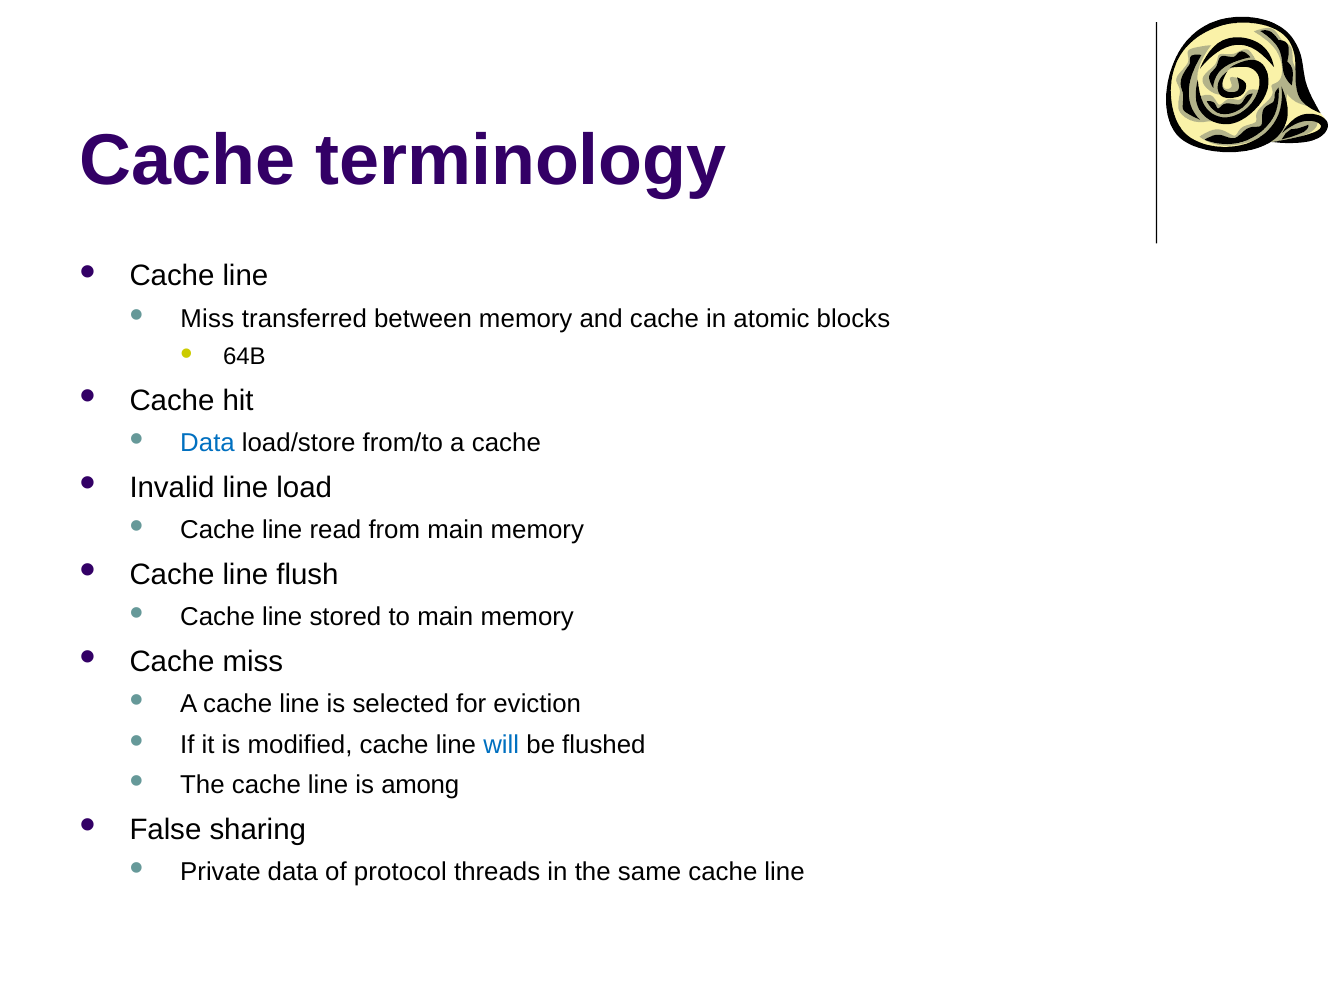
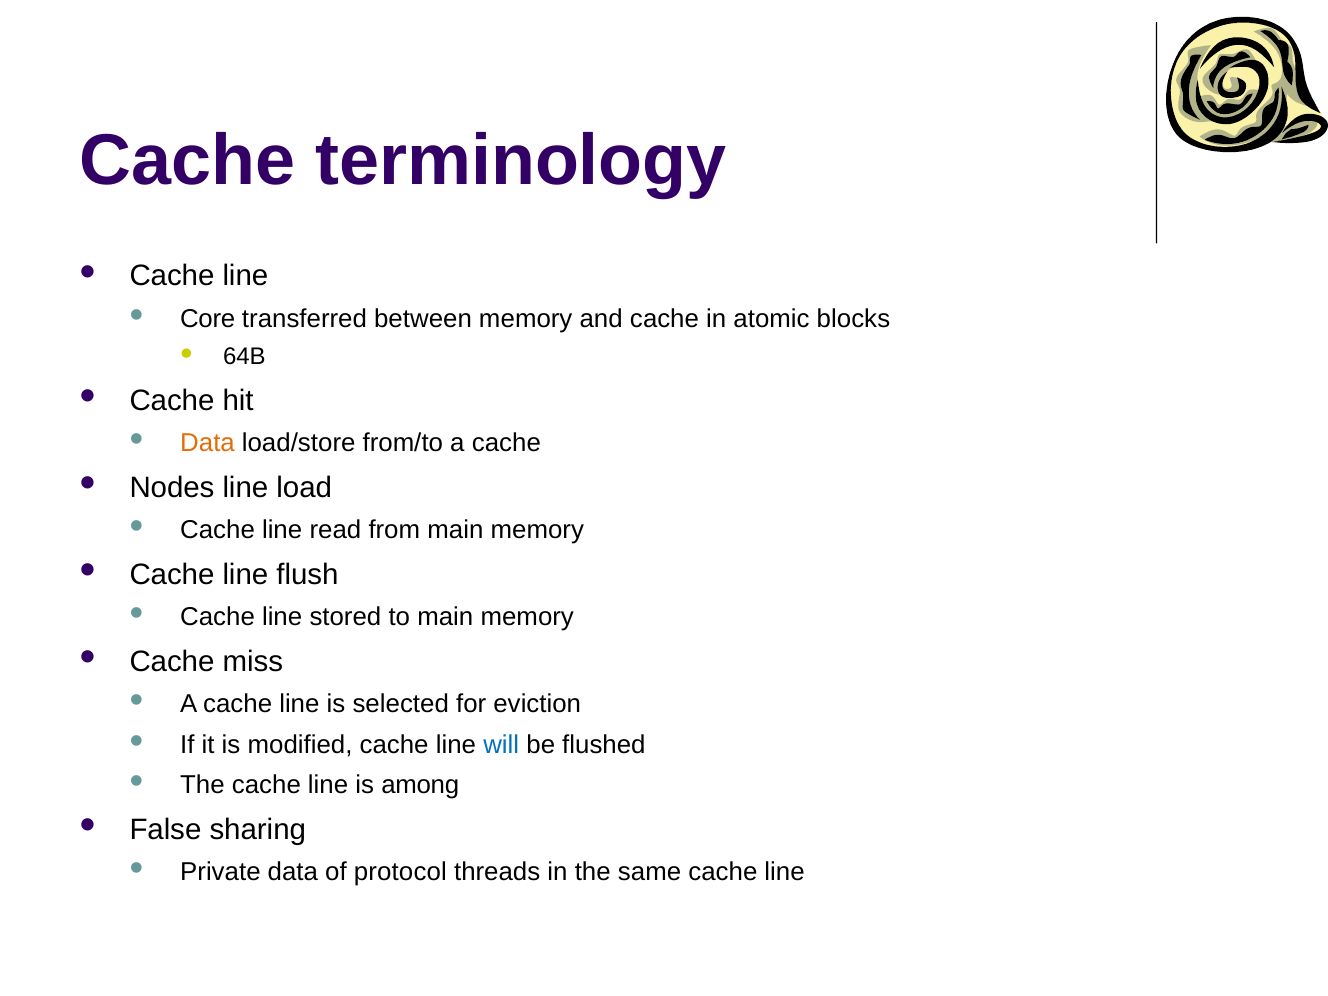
Miss: Miss -> Core (208, 319)
Data colour: blue -> orange (208, 443)
Invalid: Invalid -> Nodes (172, 487)
